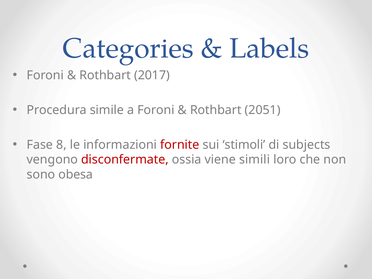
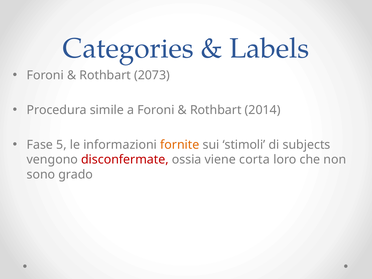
2017: 2017 -> 2073 (152, 75)
2051: 2051 -> 2014 (263, 110)
8: 8 -> 5 (61, 145)
fornite colour: red -> orange (180, 145)
simili: simili -> corta (254, 160)
obesa: obesa -> grado (76, 174)
